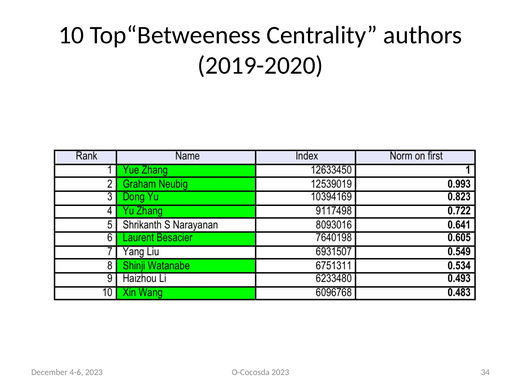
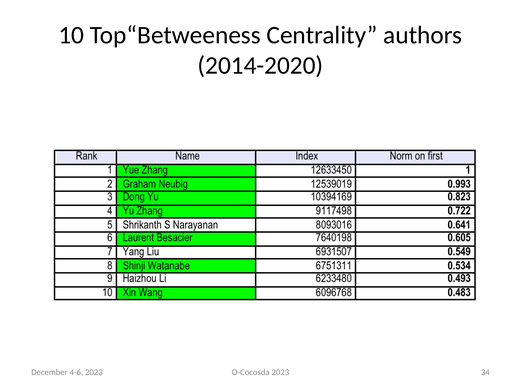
2019-2020: 2019-2020 -> 2014-2020 (260, 66)
